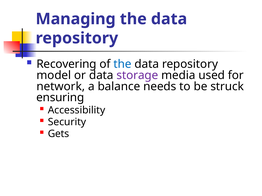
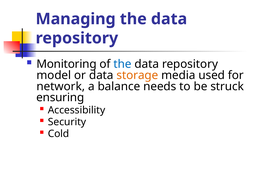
Recovering: Recovering -> Monitoring (67, 64)
storage colour: purple -> orange (137, 75)
Gets: Gets -> Cold (59, 134)
